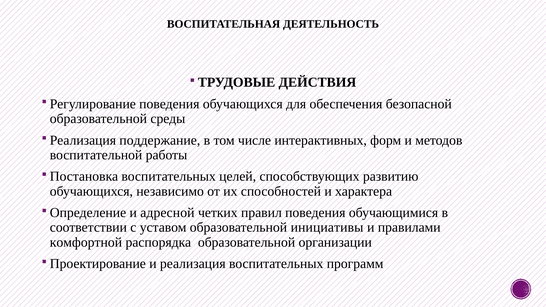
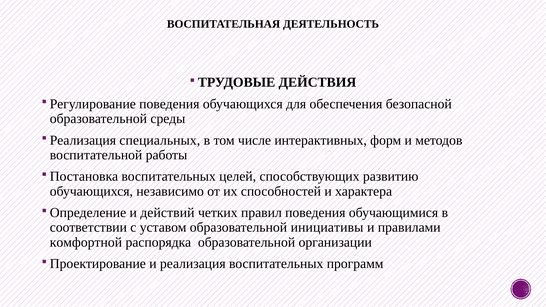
поддержание: поддержание -> специальных (160, 140)
адресной: адресной -> действий (167, 213)
